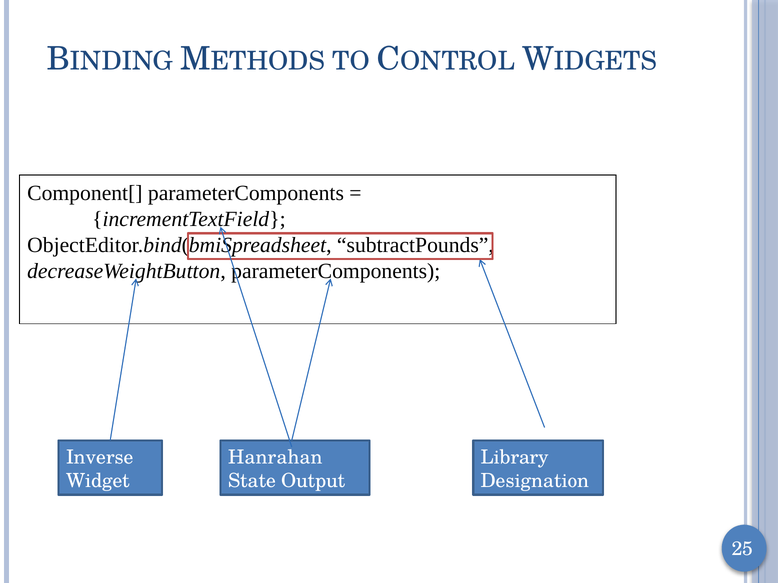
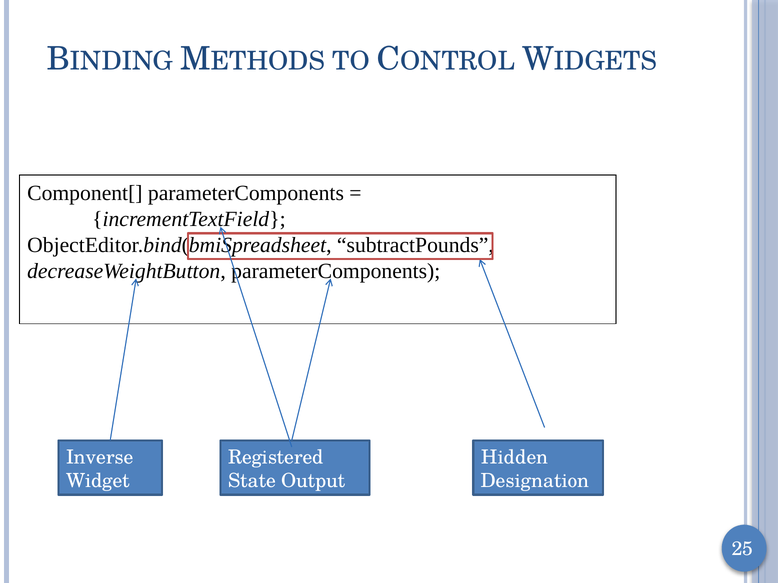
Hanrahan: Hanrahan -> Registered (276, 458)
Library: Library -> Hidden (515, 458)
